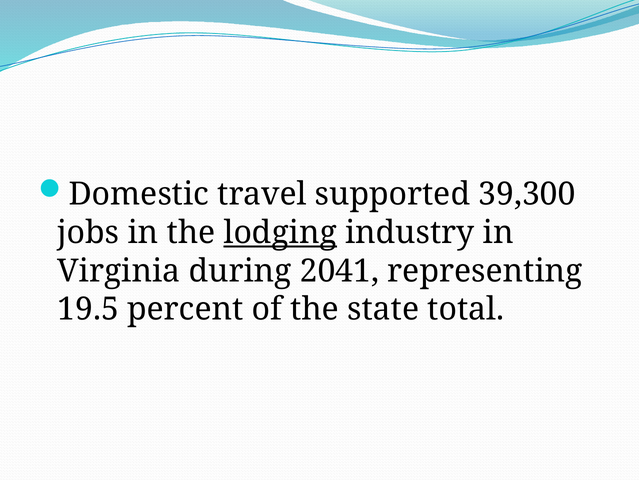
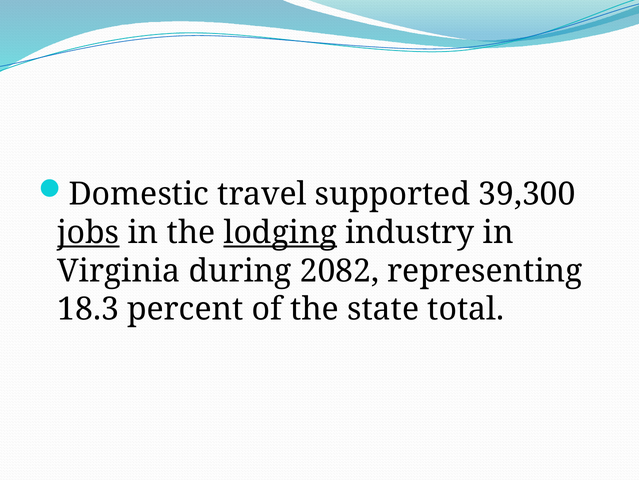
jobs underline: none -> present (88, 232)
2041: 2041 -> 2082 (339, 271)
19.5: 19.5 -> 18.3 (88, 309)
